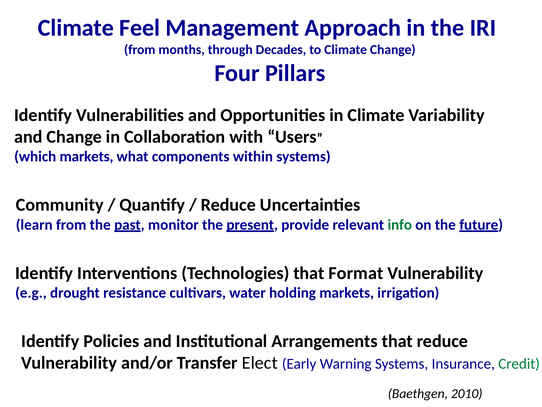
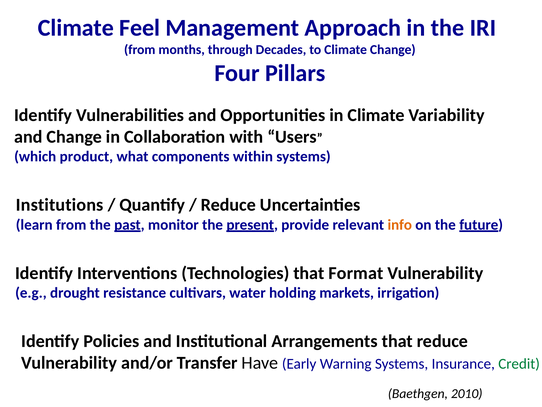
which markets: markets -> product (86, 156)
Community: Community -> Institutions (60, 205)
info colour: green -> orange (400, 224)
Elect: Elect -> Have (260, 363)
